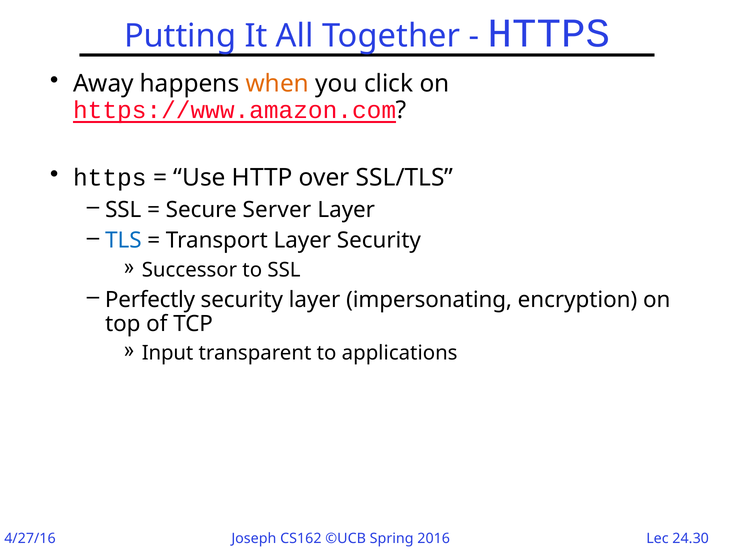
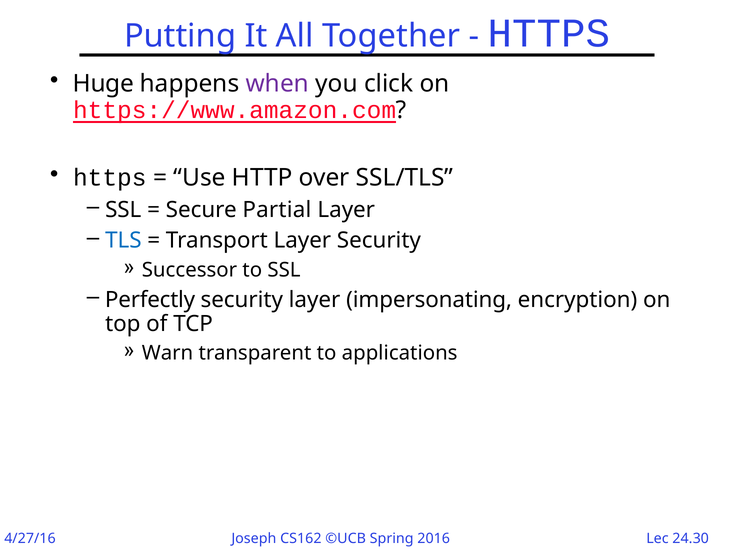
Away: Away -> Huge (103, 84)
when colour: orange -> purple (277, 84)
Server: Server -> Partial (277, 210)
Input: Input -> Warn (168, 353)
